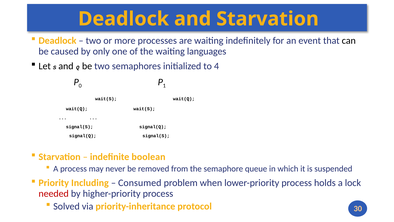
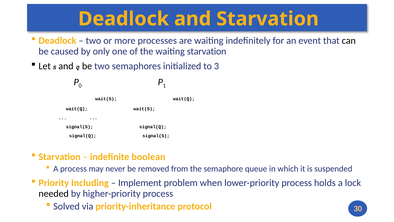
waiting languages: languages -> starvation (207, 51)
4: 4 -> 3 (217, 66)
Consumed: Consumed -> Implement (140, 183)
needed colour: red -> black (54, 193)
